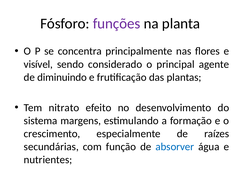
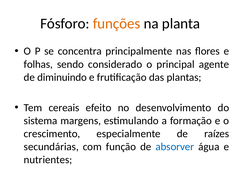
funções colour: purple -> orange (117, 24)
visível: visível -> folhas (38, 64)
nitrato: nitrato -> cereais (64, 108)
